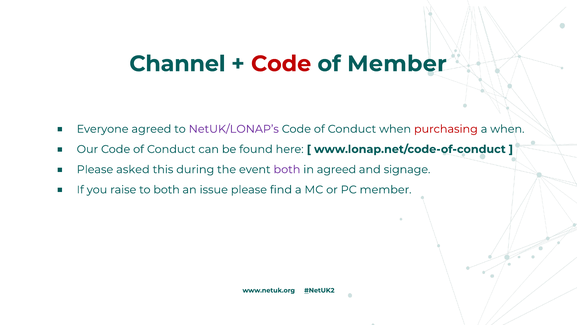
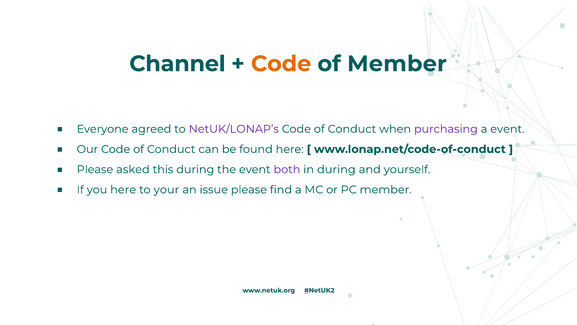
Code colour: red -> orange (281, 64)
purchasing colour: red -> purple (446, 129)
a when: when -> event (507, 129)
in agreed: agreed -> during (336, 169)
signage: signage -> yourself (407, 169)
you raise: raise -> here (123, 189)
to both: both -> your (166, 189)
